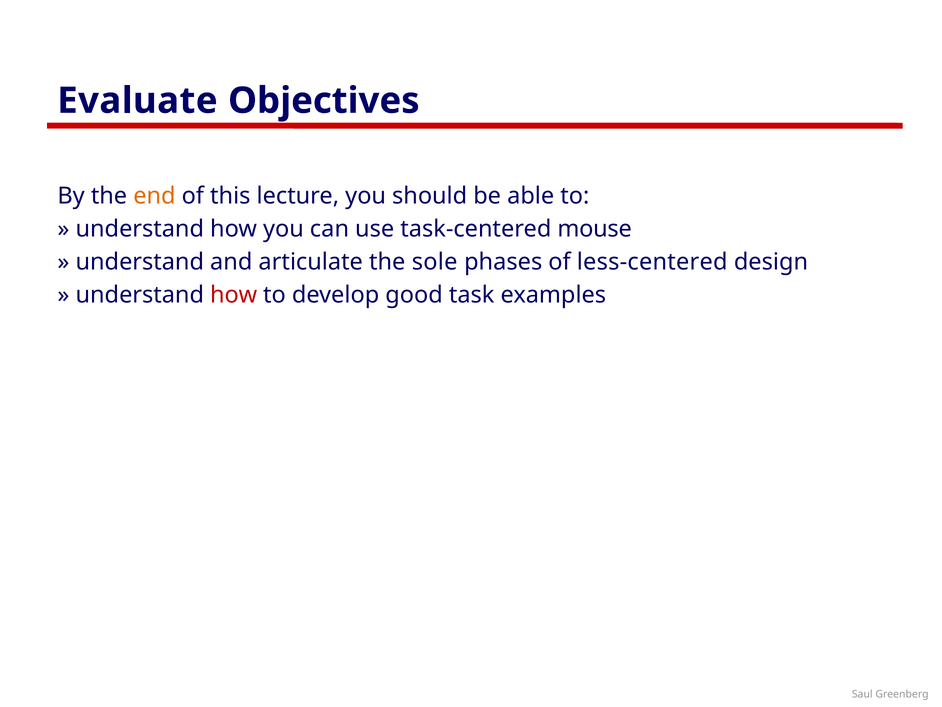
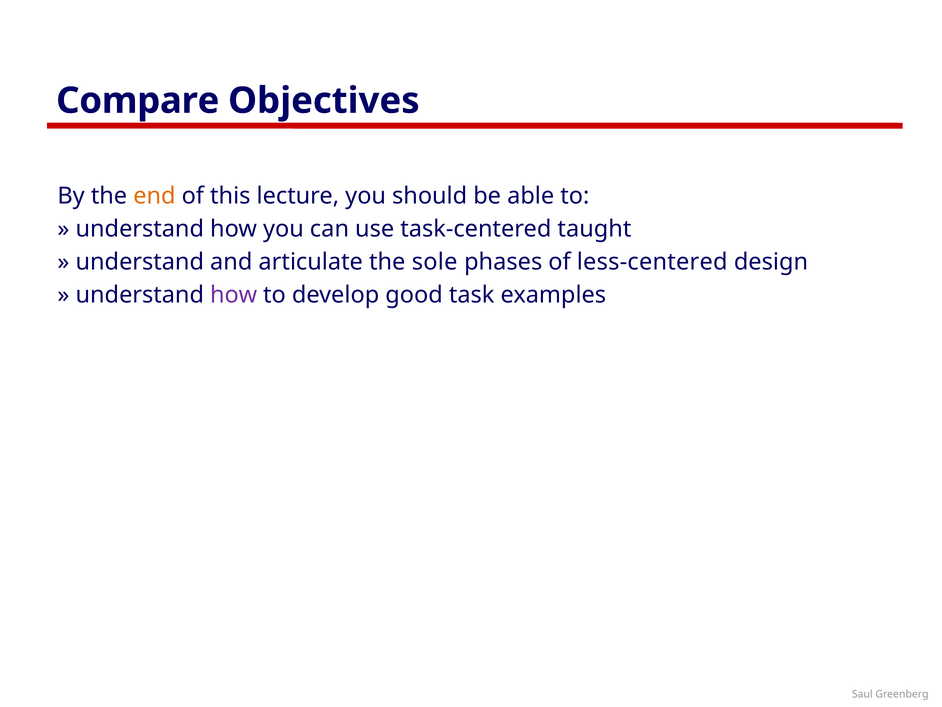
Evaluate: Evaluate -> Compare (138, 101)
mouse: mouse -> taught (594, 229)
how colour: red -> purple (234, 295)
